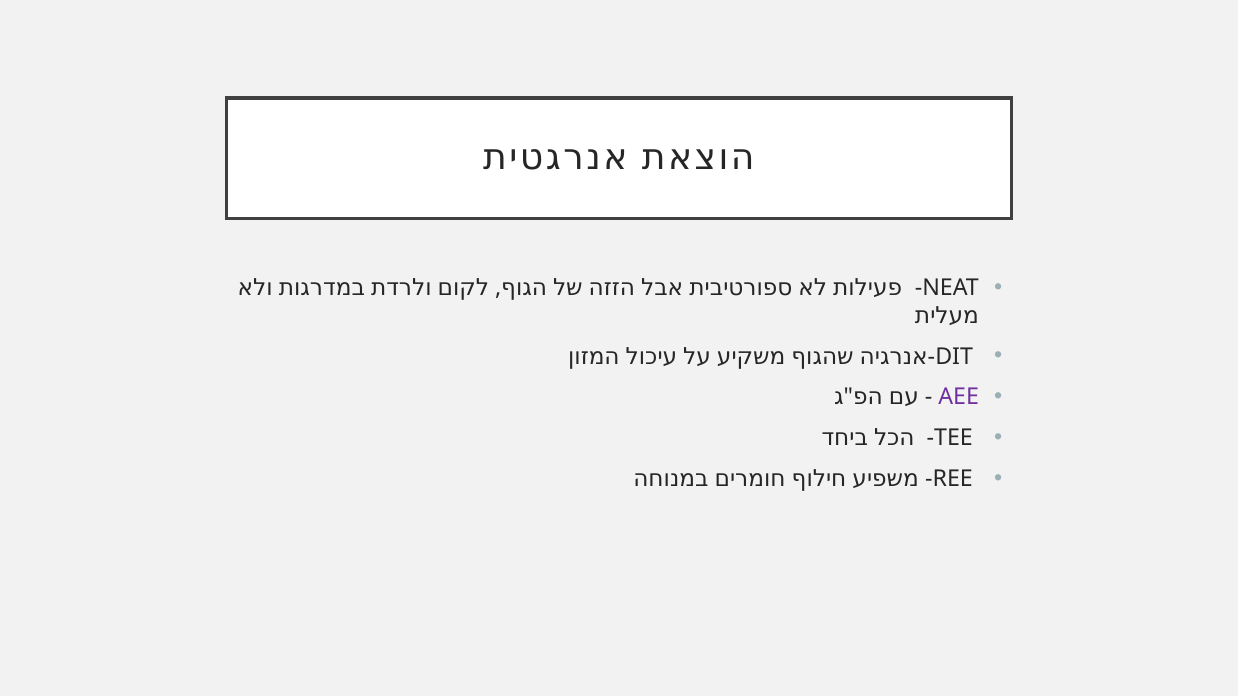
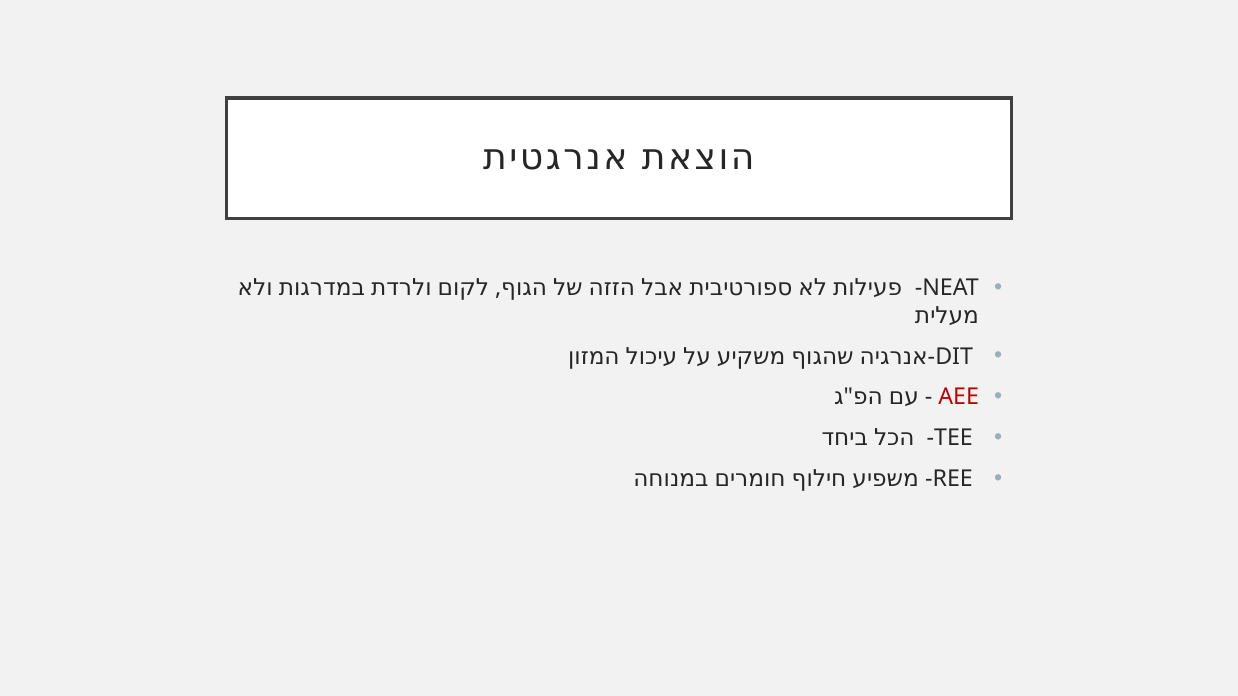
AEE colour: purple -> red (959, 397)
